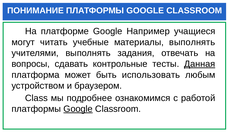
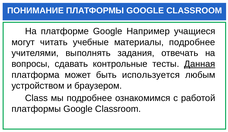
материалы выполнять: выполнять -> подробнее (192, 42)
использовать: использовать -> используется (151, 75)
Google underline: present -> none (78, 109)
